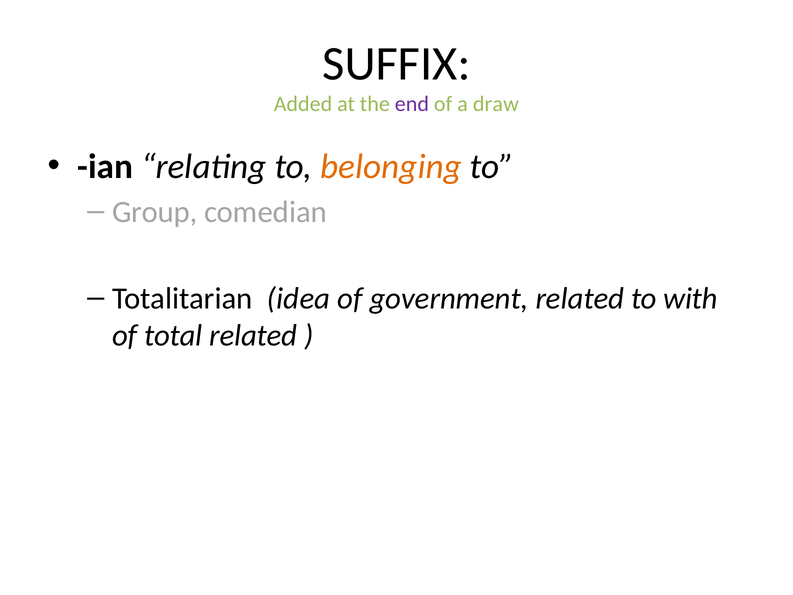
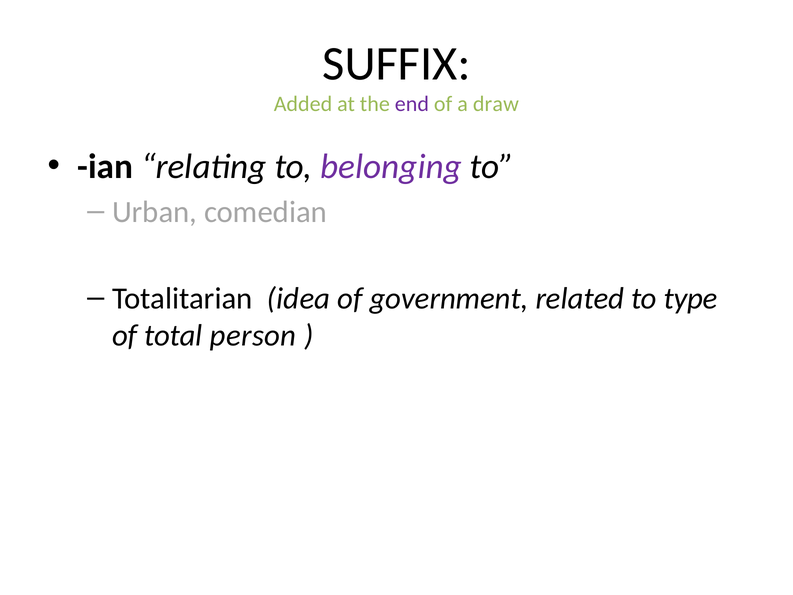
belonging colour: orange -> purple (391, 166)
Group: Group -> Urban (155, 212)
with: with -> type (691, 298)
total related: related -> person (253, 335)
